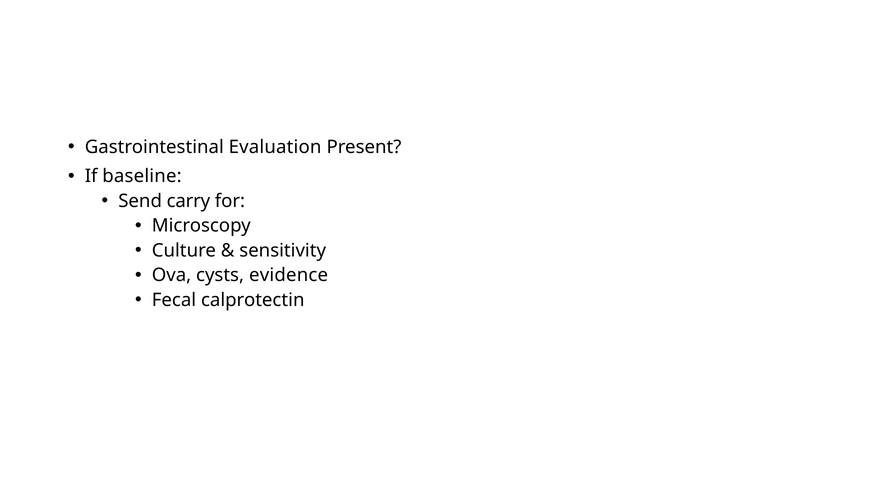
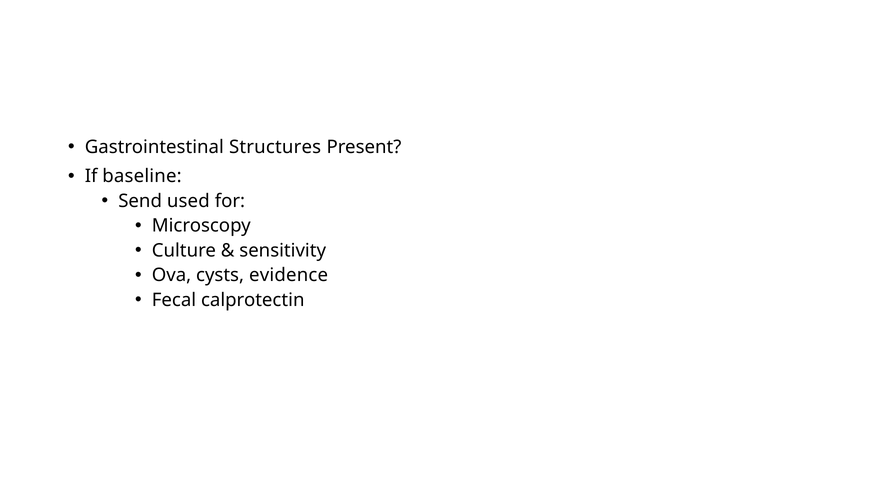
Evaluation: Evaluation -> Structures (275, 147)
carry: carry -> used (188, 201)
